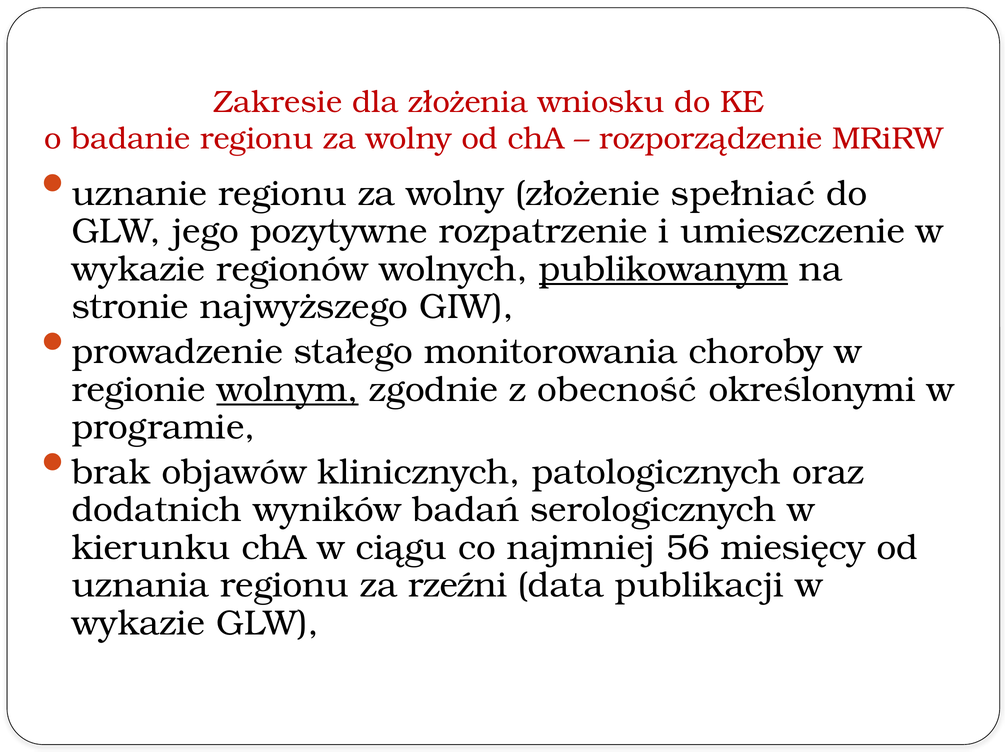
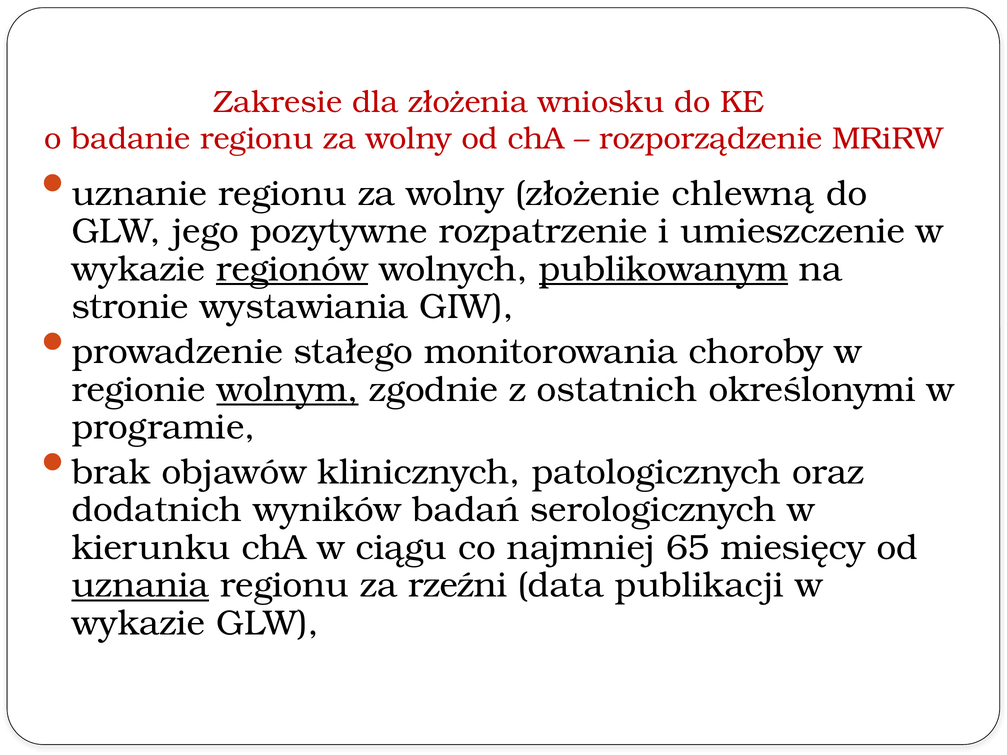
spełniać: spełniać -> chlewną (743, 194)
regionów underline: none -> present (292, 269)
najwyższego: najwyższego -> wystawiania (304, 307)
obecność: obecność -> ostatnich (617, 390)
56: 56 -> 65 (688, 548)
uznania underline: none -> present (140, 586)
